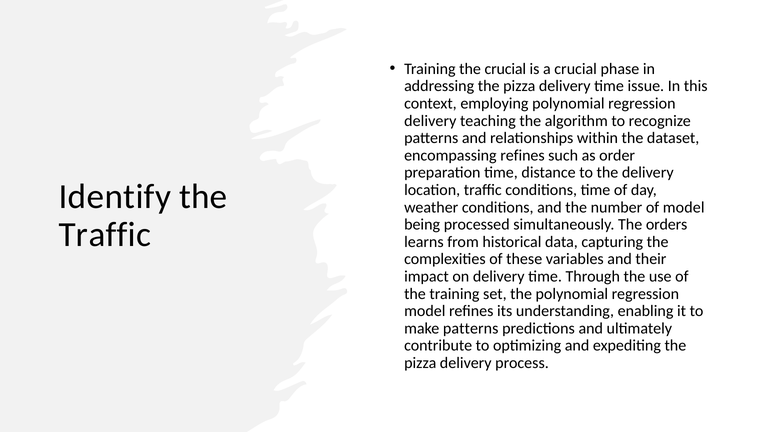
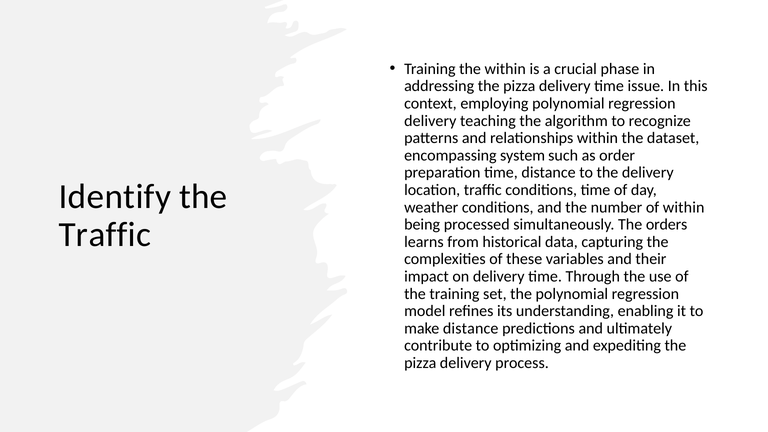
the crucial: crucial -> within (505, 69)
encompassing refines: refines -> system (523, 155)
of model: model -> within (684, 207)
make patterns: patterns -> distance (471, 328)
